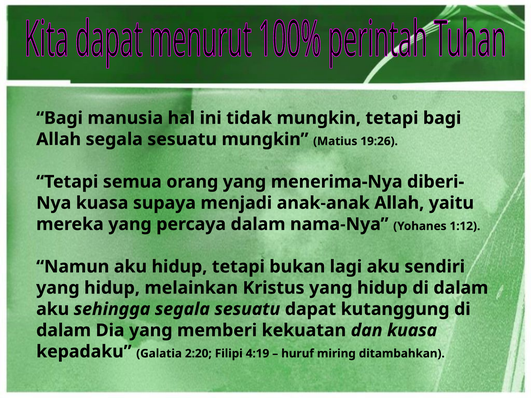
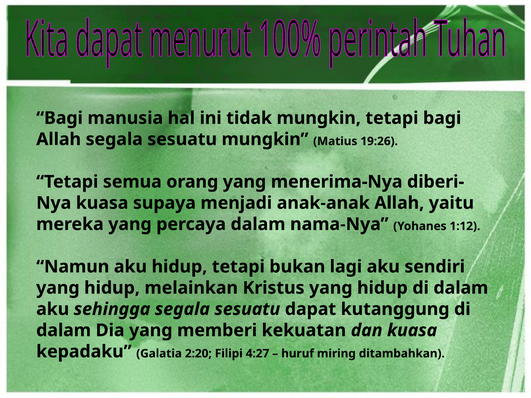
4:19: 4:19 -> 4:27 (257, 354)
